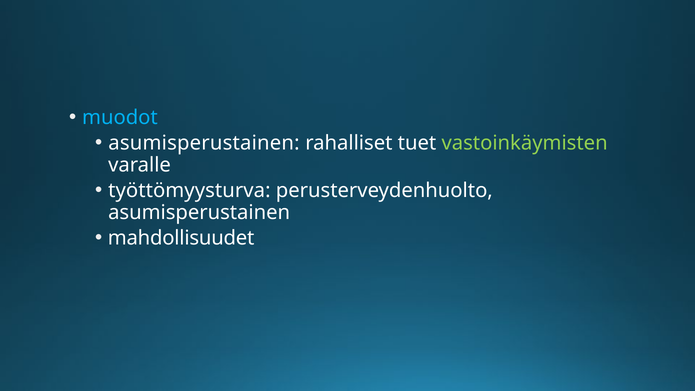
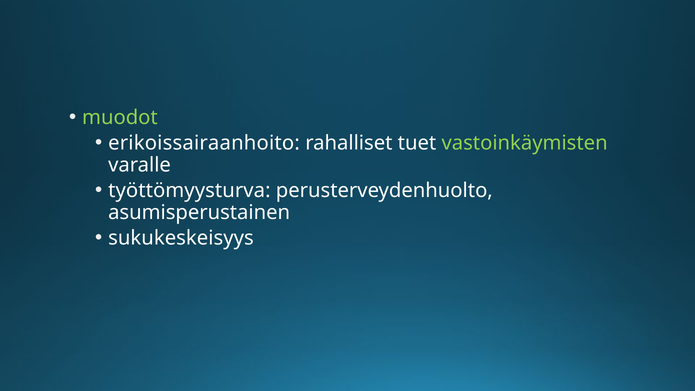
muodot colour: light blue -> light green (120, 118)
asumisperustainen: asumisperustainen -> erikoissairaanhoito (204, 143)
mahdollisuudet: mahdollisuudet -> sukukeskeisyys (181, 238)
